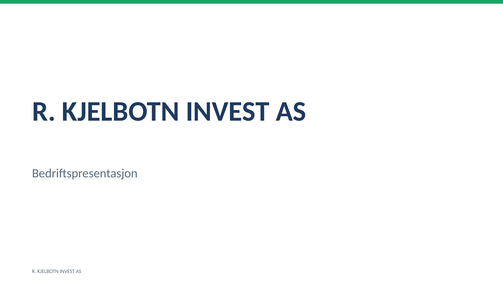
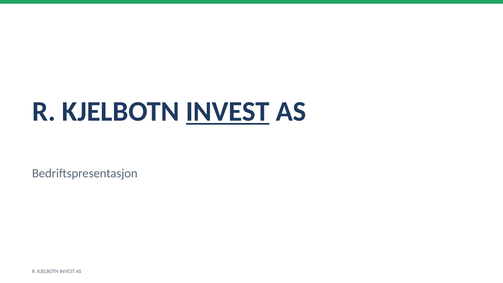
INVEST underline: none -> present (228, 112)
